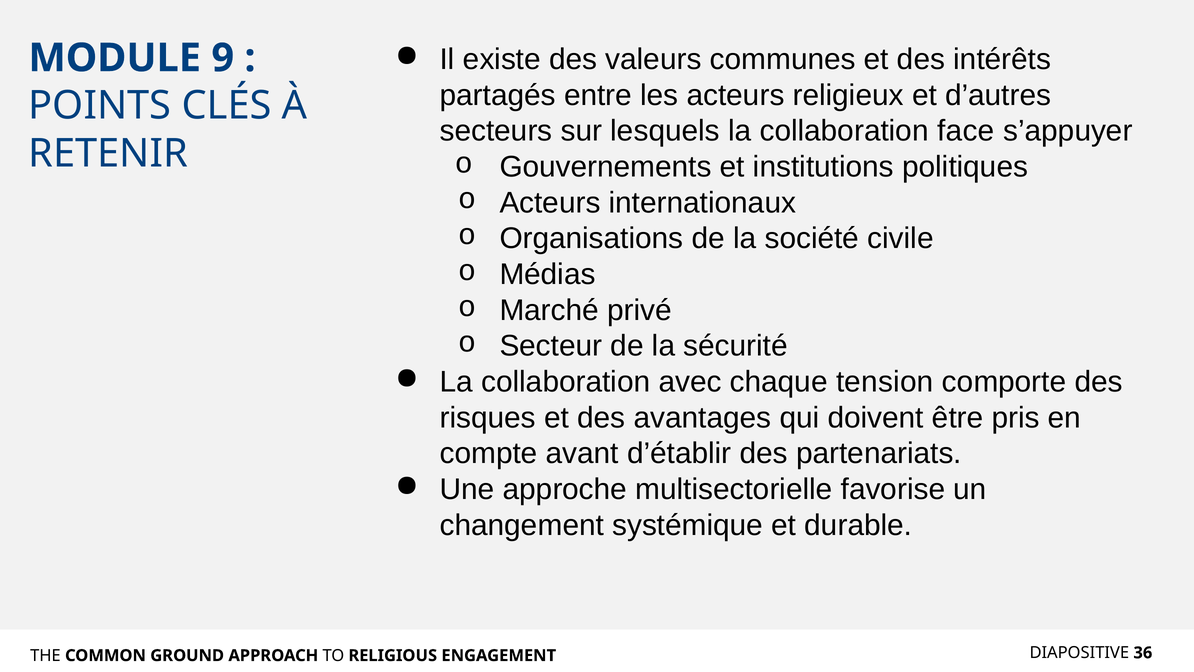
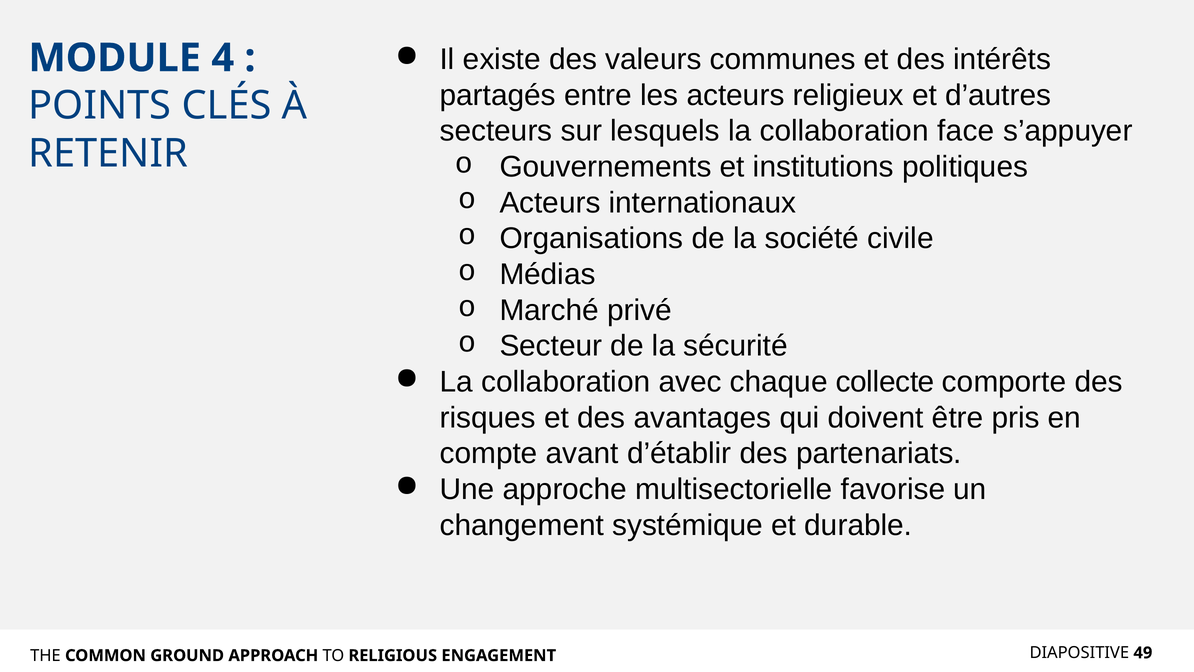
9: 9 -> 4 (223, 58)
tension: tension -> collecte (885, 382)
36: 36 -> 49 (1143, 652)
